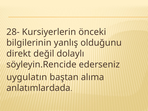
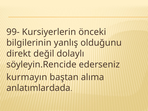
28-: 28- -> 99- (13, 32)
uygulatın: uygulatın -> kurmayın (27, 77)
